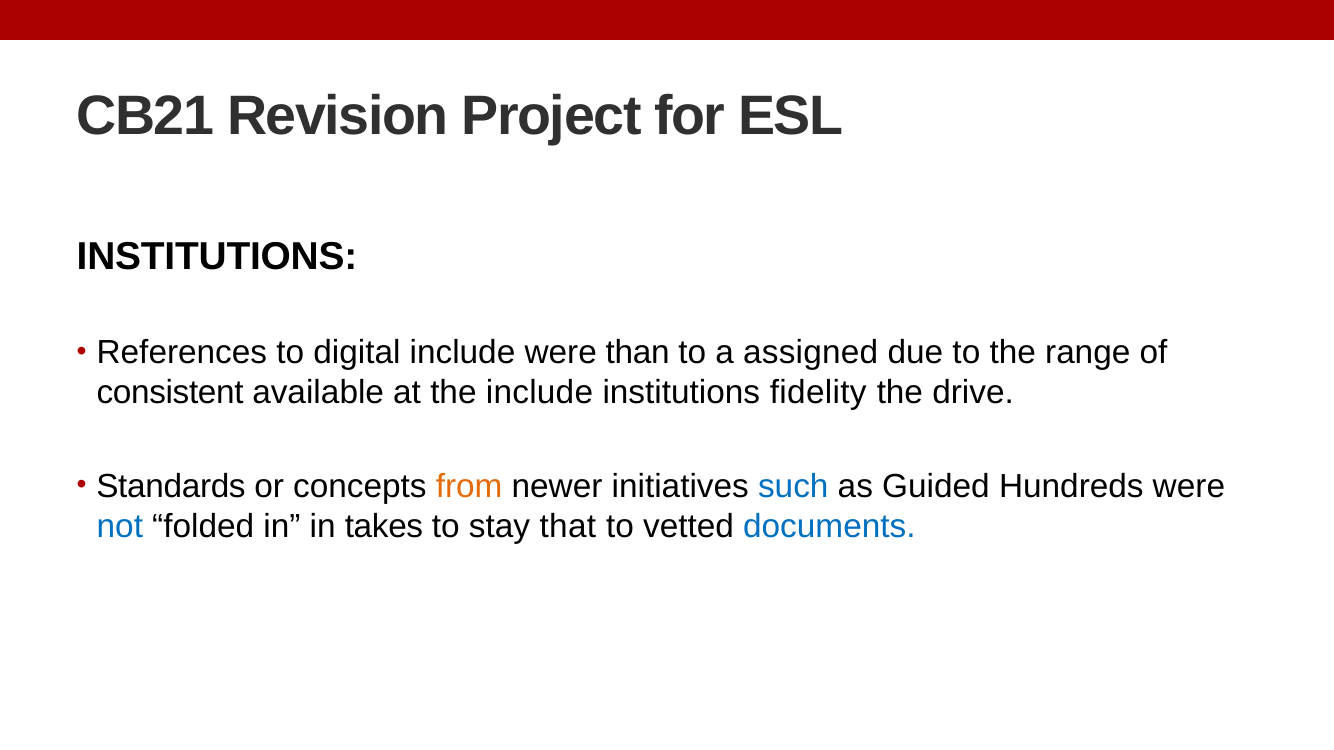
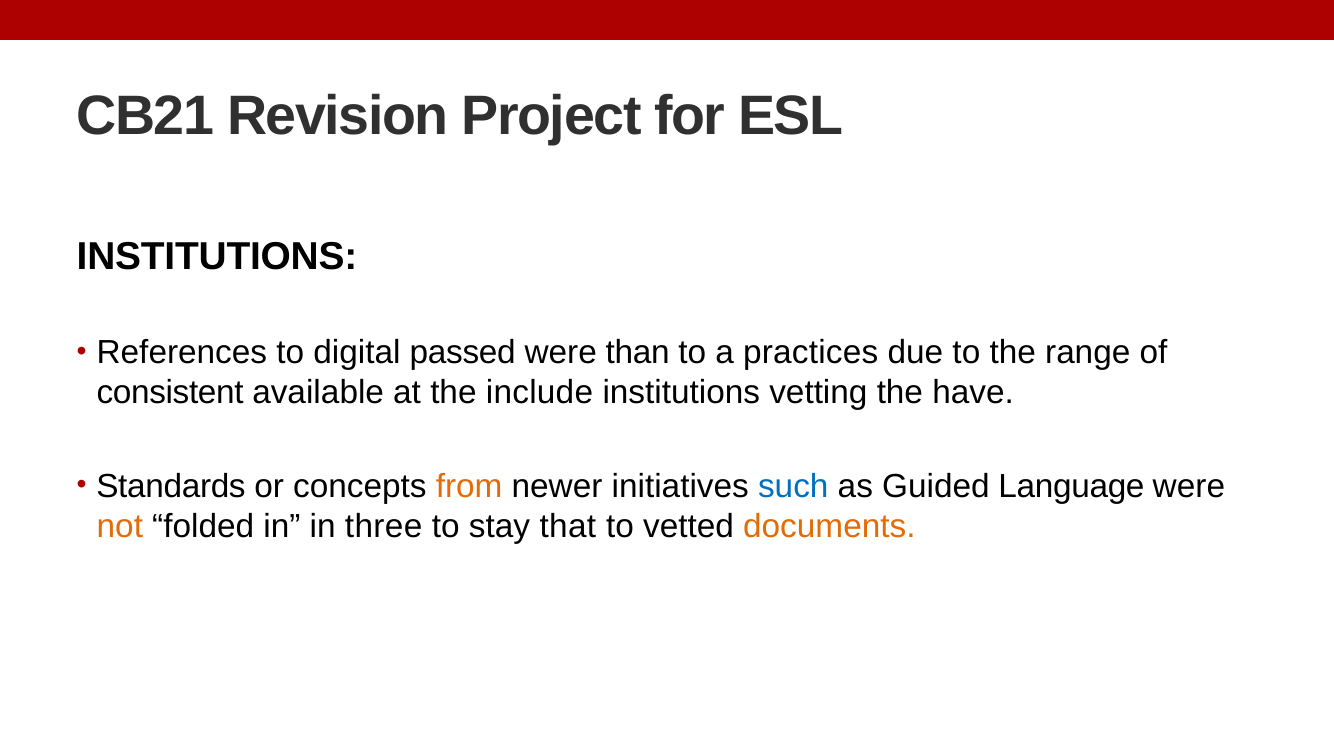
digital include: include -> passed (463, 353)
assigned: assigned -> practices (811, 353)
fidelity: fidelity -> vetting (818, 393)
drive: drive -> have (973, 393)
Hundreds: Hundreds -> Language (1071, 486)
not colour: blue -> orange (120, 526)
takes: takes -> three (384, 526)
documents colour: blue -> orange (829, 526)
